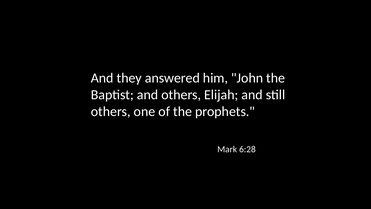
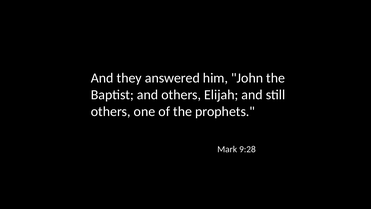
6:28: 6:28 -> 9:28 (247, 149)
